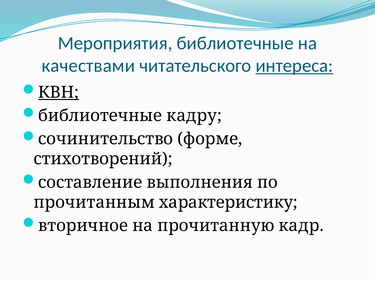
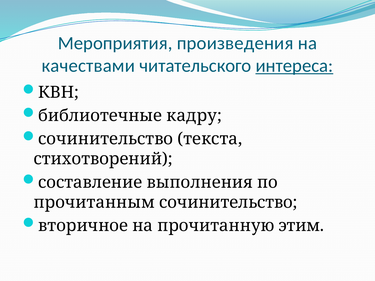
Мероприятия библиотечные: библиотечные -> произведения (235, 43)
КВН underline: present -> none (59, 92)
форме: форме -> текста (210, 139)
прочитанным характеристику: характеристику -> сочинительство (228, 203)
кадр: кадр -> этим (301, 226)
